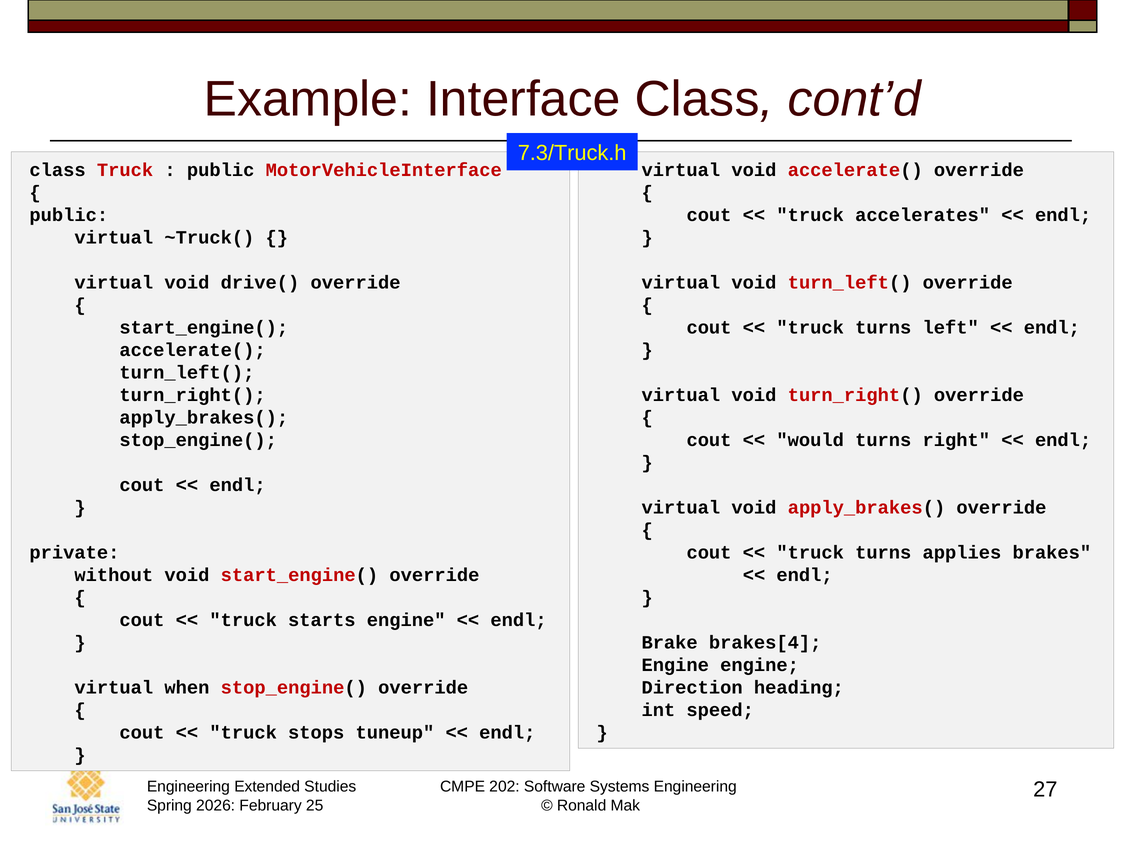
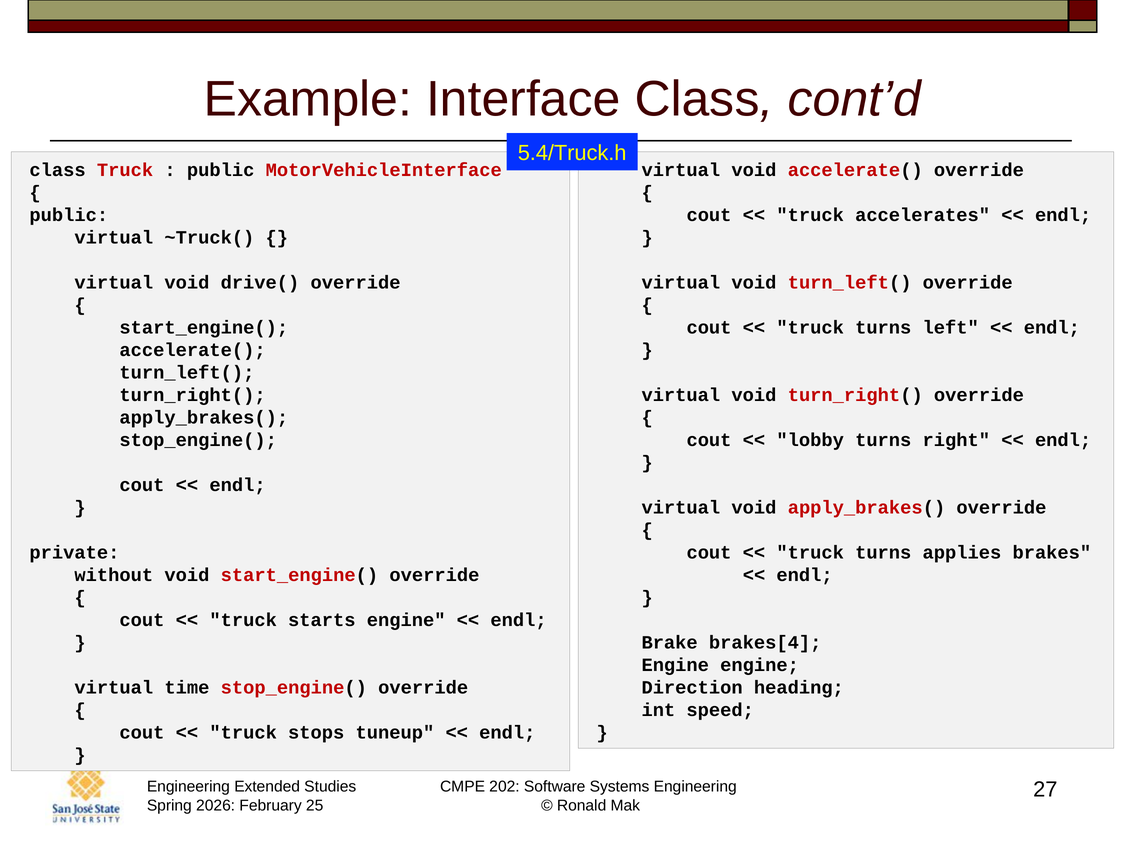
7.3/Truck.h: 7.3/Truck.h -> 5.4/Truck.h (572, 153)
would: would -> lobby (810, 440)
when: when -> time (187, 687)
